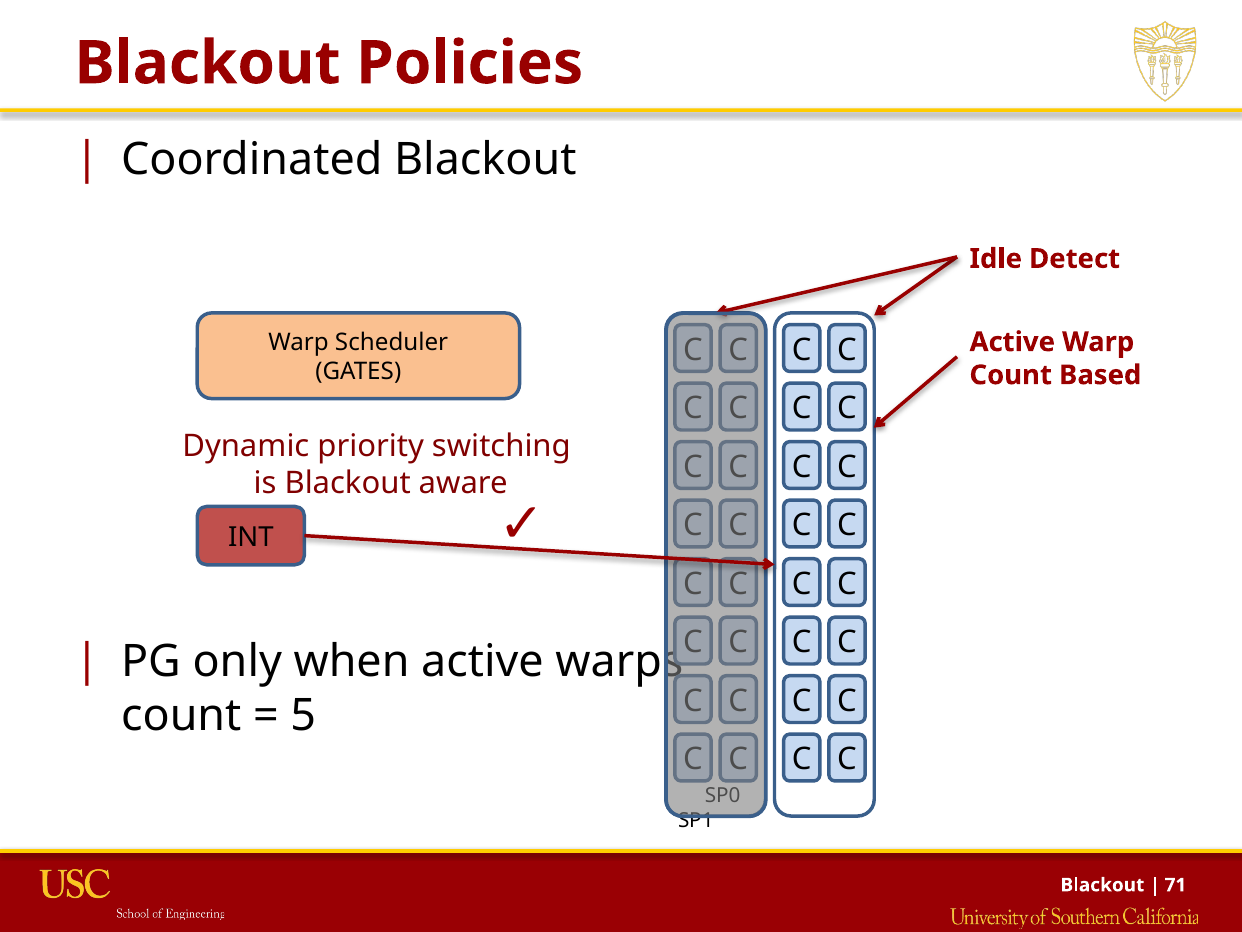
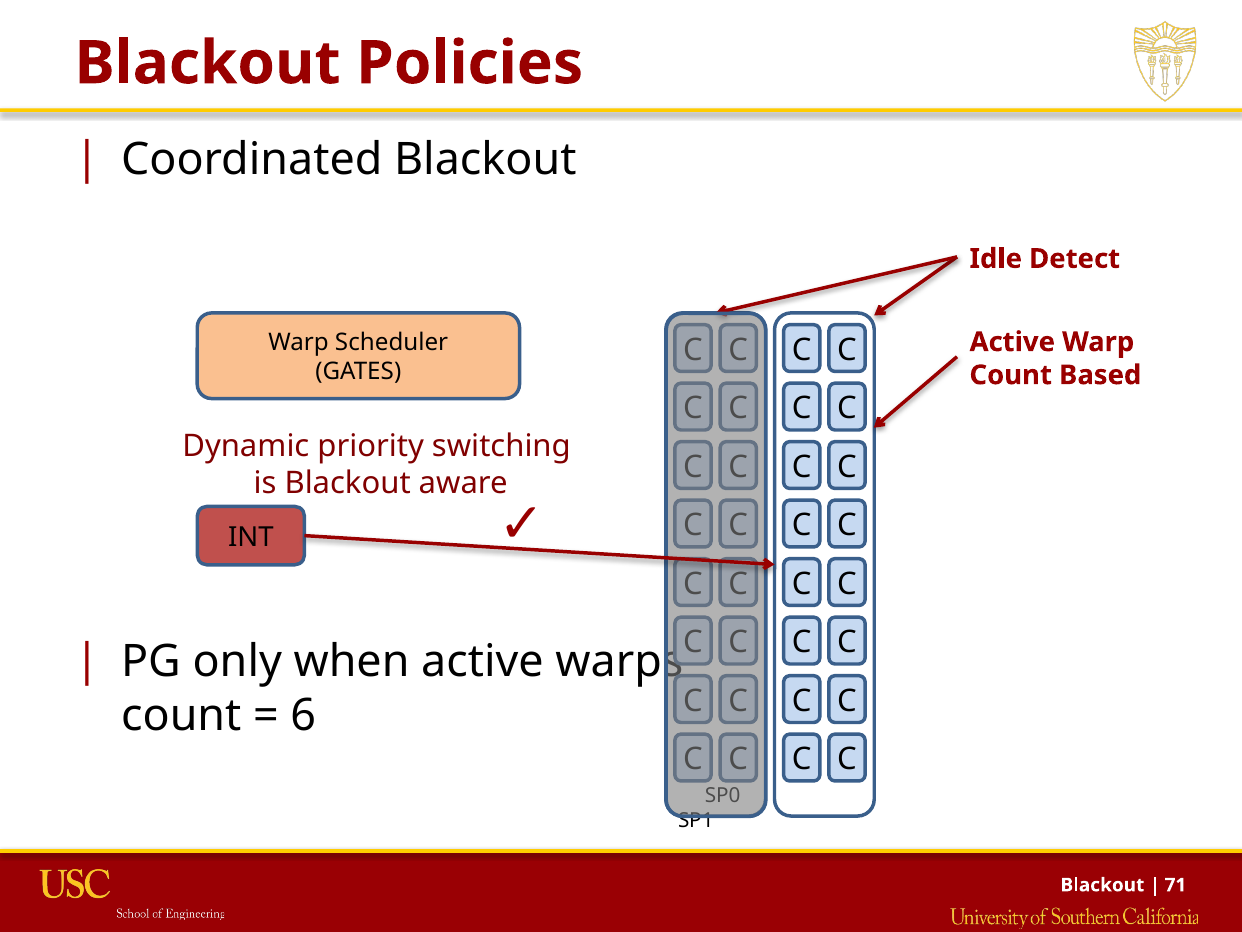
5: 5 -> 6 (303, 715)
